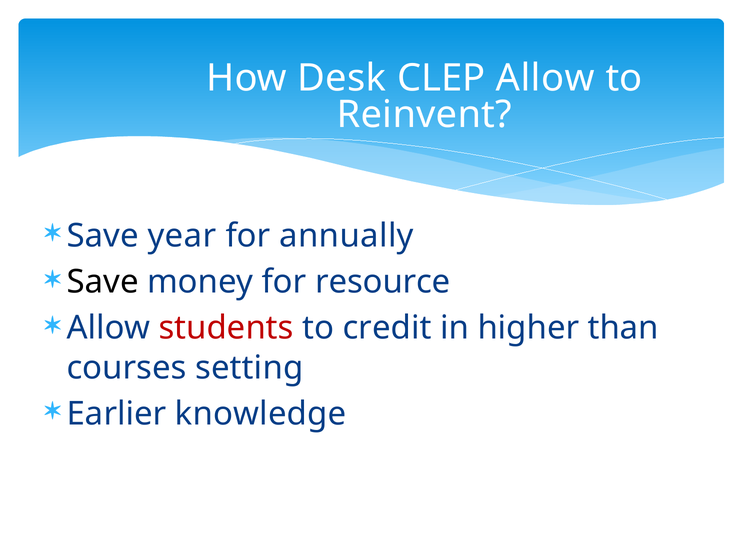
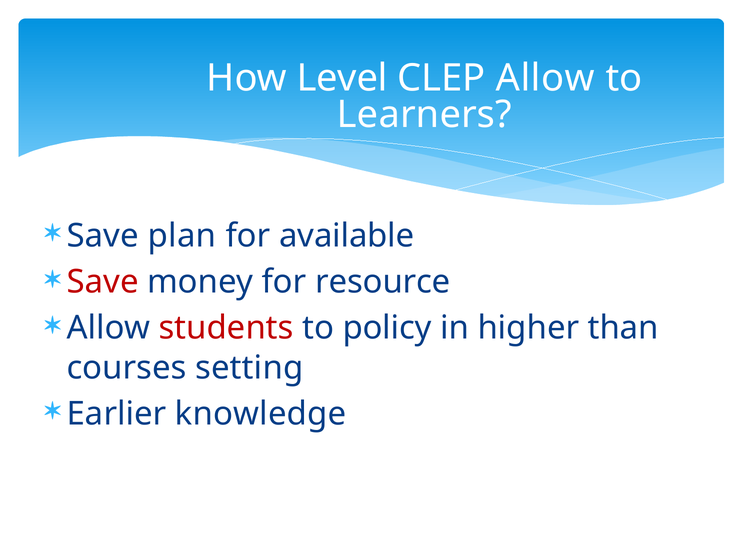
Desk: Desk -> Level (342, 78)
Reinvent: Reinvent -> Learners (424, 115)
year: year -> plan (182, 236)
annually: annually -> available (347, 236)
Save colour: black -> red (103, 282)
credit: credit -> policy (387, 328)
